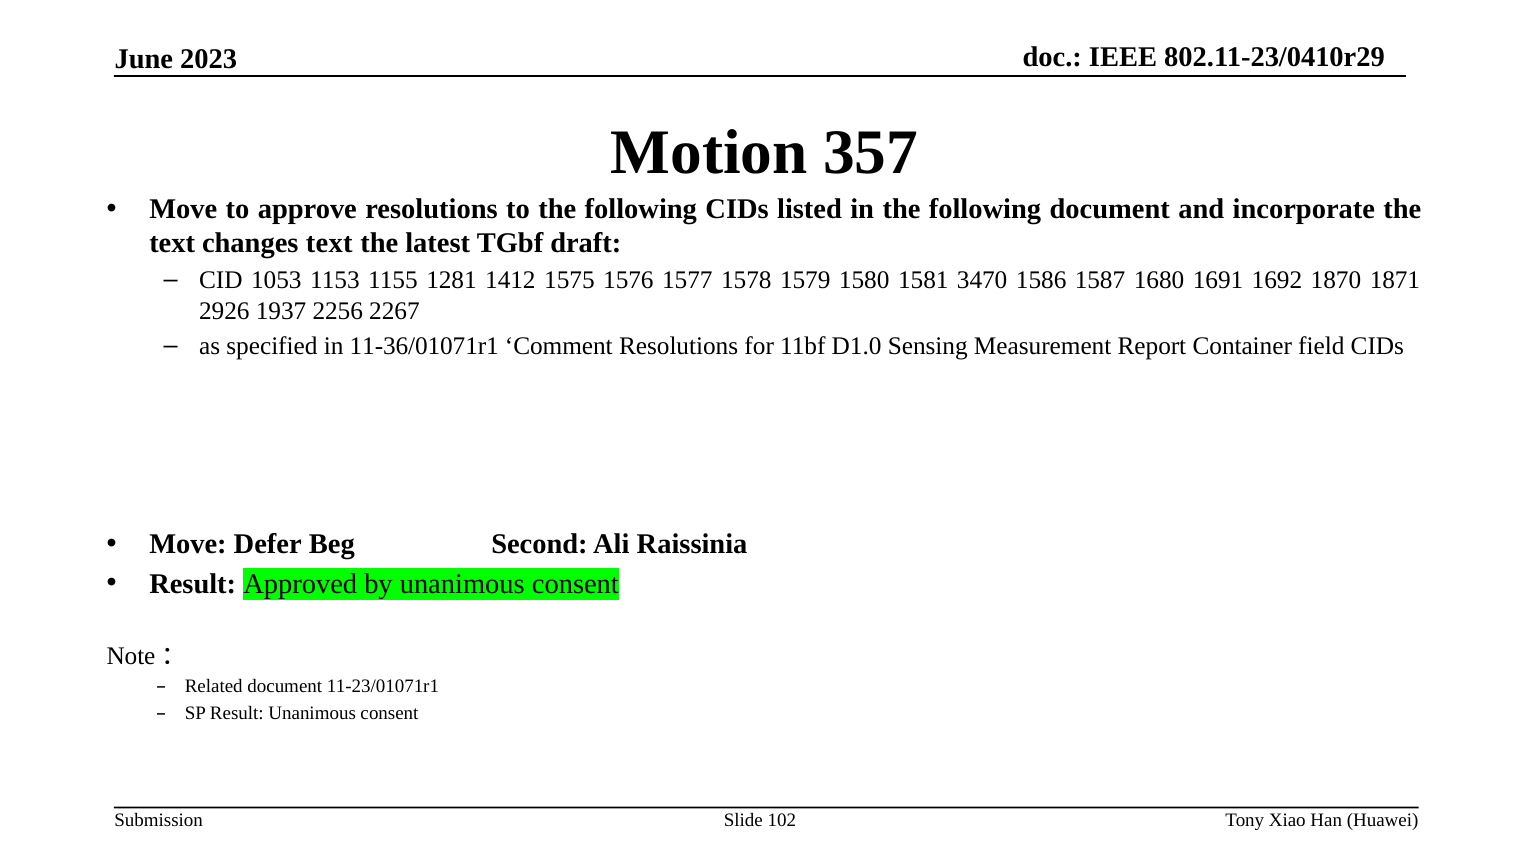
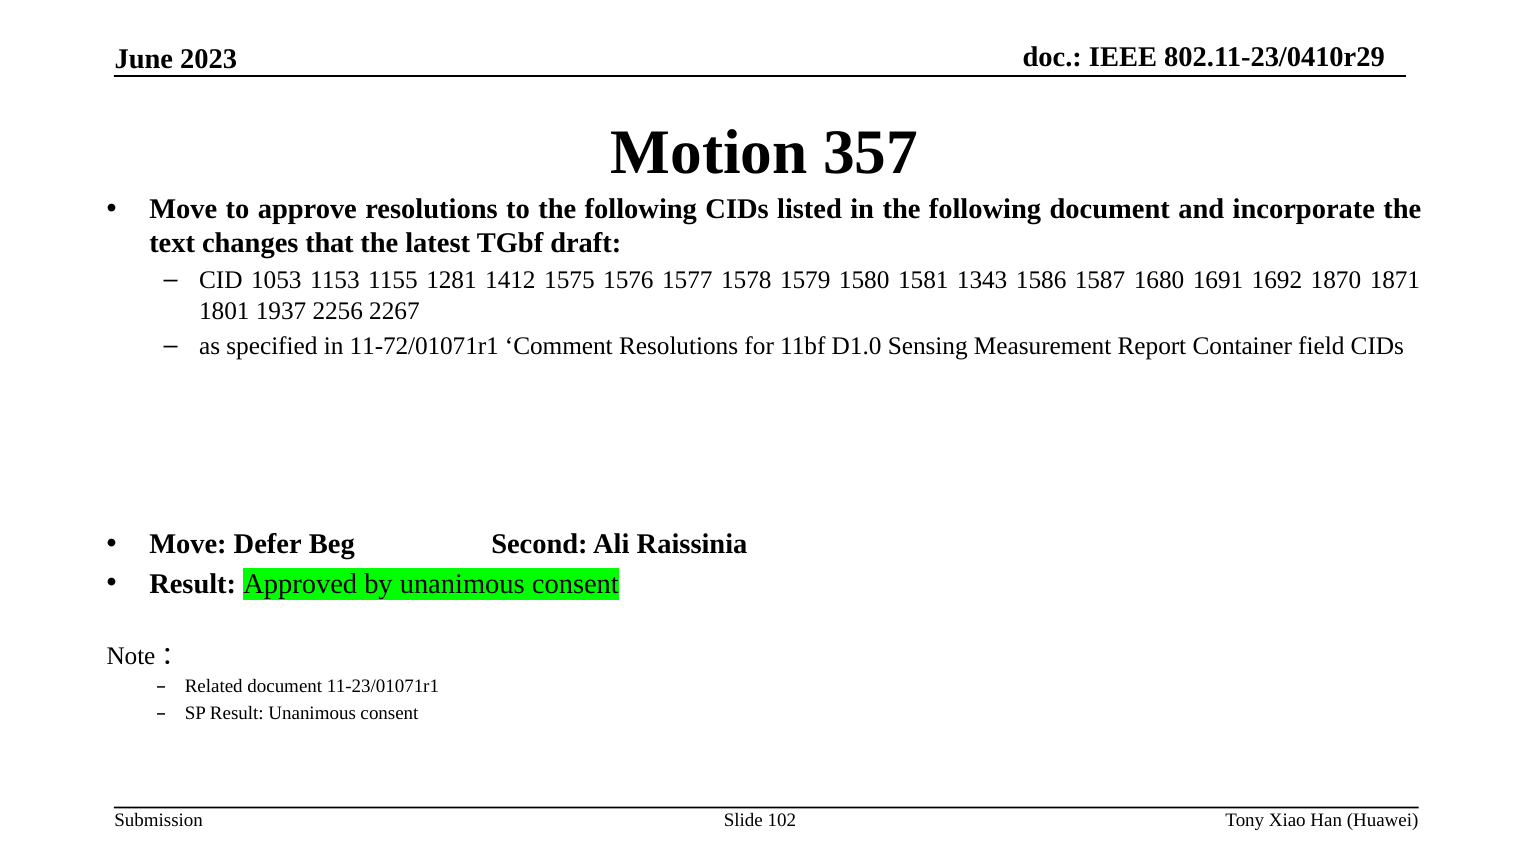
changes text: text -> that (330, 243)
3470: 3470 -> 1343 (982, 280)
2926: 2926 -> 1801 (224, 311)
11-36/01071r1: 11-36/01071r1 -> 11-72/01071r1 (424, 346)
